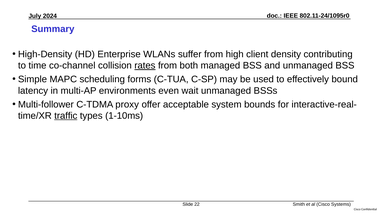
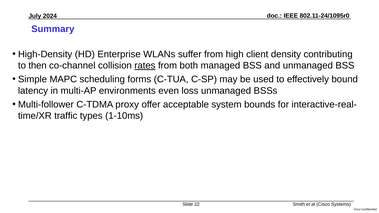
time: time -> then (38, 66)
wait: wait -> loss (190, 91)
traffic underline: present -> none (66, 116)
